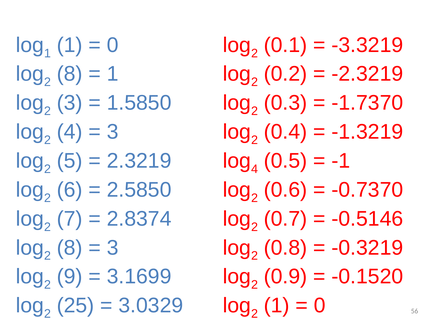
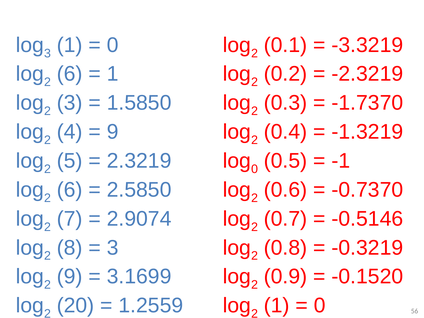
1: 1 -> 3 (47, 53)
8: 8 -> 6 (70, 74)
3: 3 -> 9 (113, 132)
4: 4 -> 0 (255, 169)
2.8374: 2.8374 -> 2.9074 (139, 219)
25: 25 -> 20 (76, 306)
3.0329: 3.0329 -> 1.2559 (151, 306)
